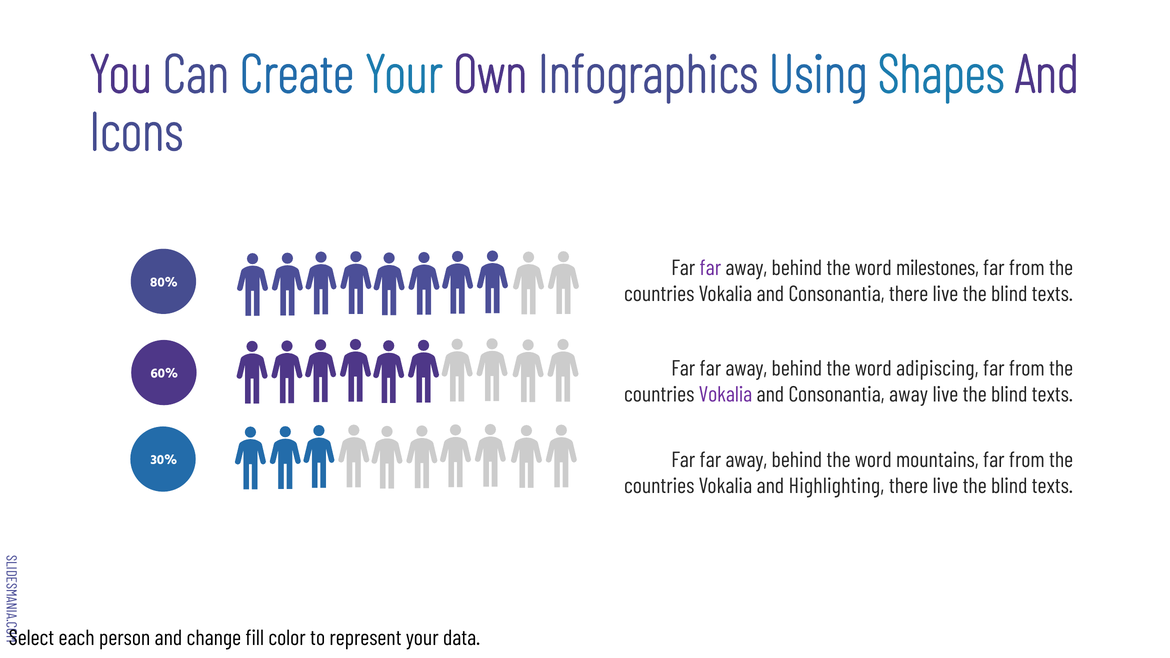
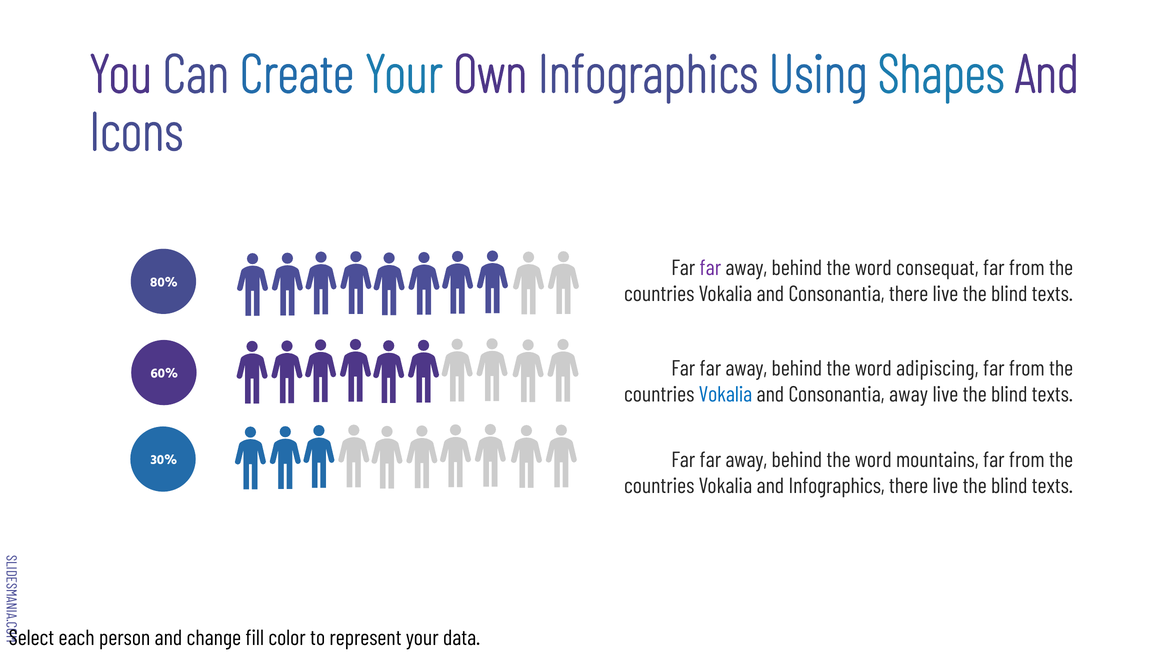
milestones: milestones -> consequat (937, 268)
Vokalia colour: purple -> blue (726, 395)
and Highlighting: Highlighting -> Infographics (837, 486)
